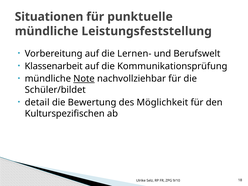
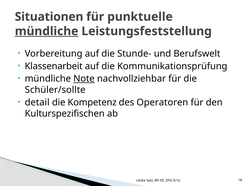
mündliche underline: none -> present (47, 31)
Lernen-: Lernen- -> Stunde- (134, 54)
Schüler/bildet: Schüler/bildet -> Schüler/sollte (55, 90)
Bewertung: Bewertung -> Kompetenz (92, 102)
Möglichkeit: Möglichkeit -> Operatoren (162, 102)
